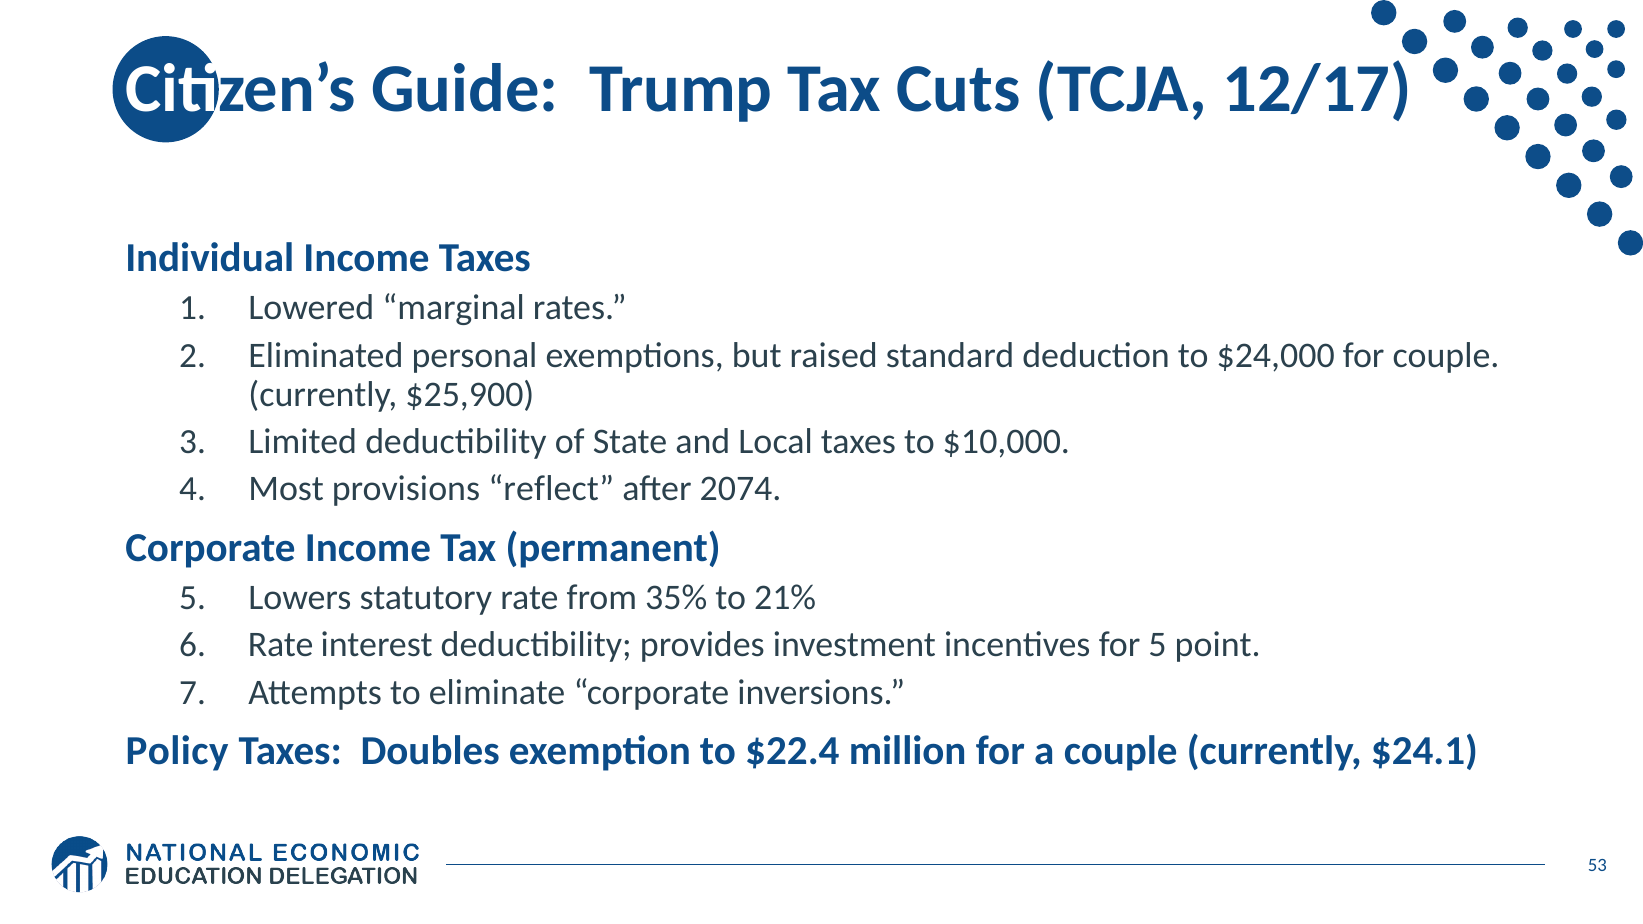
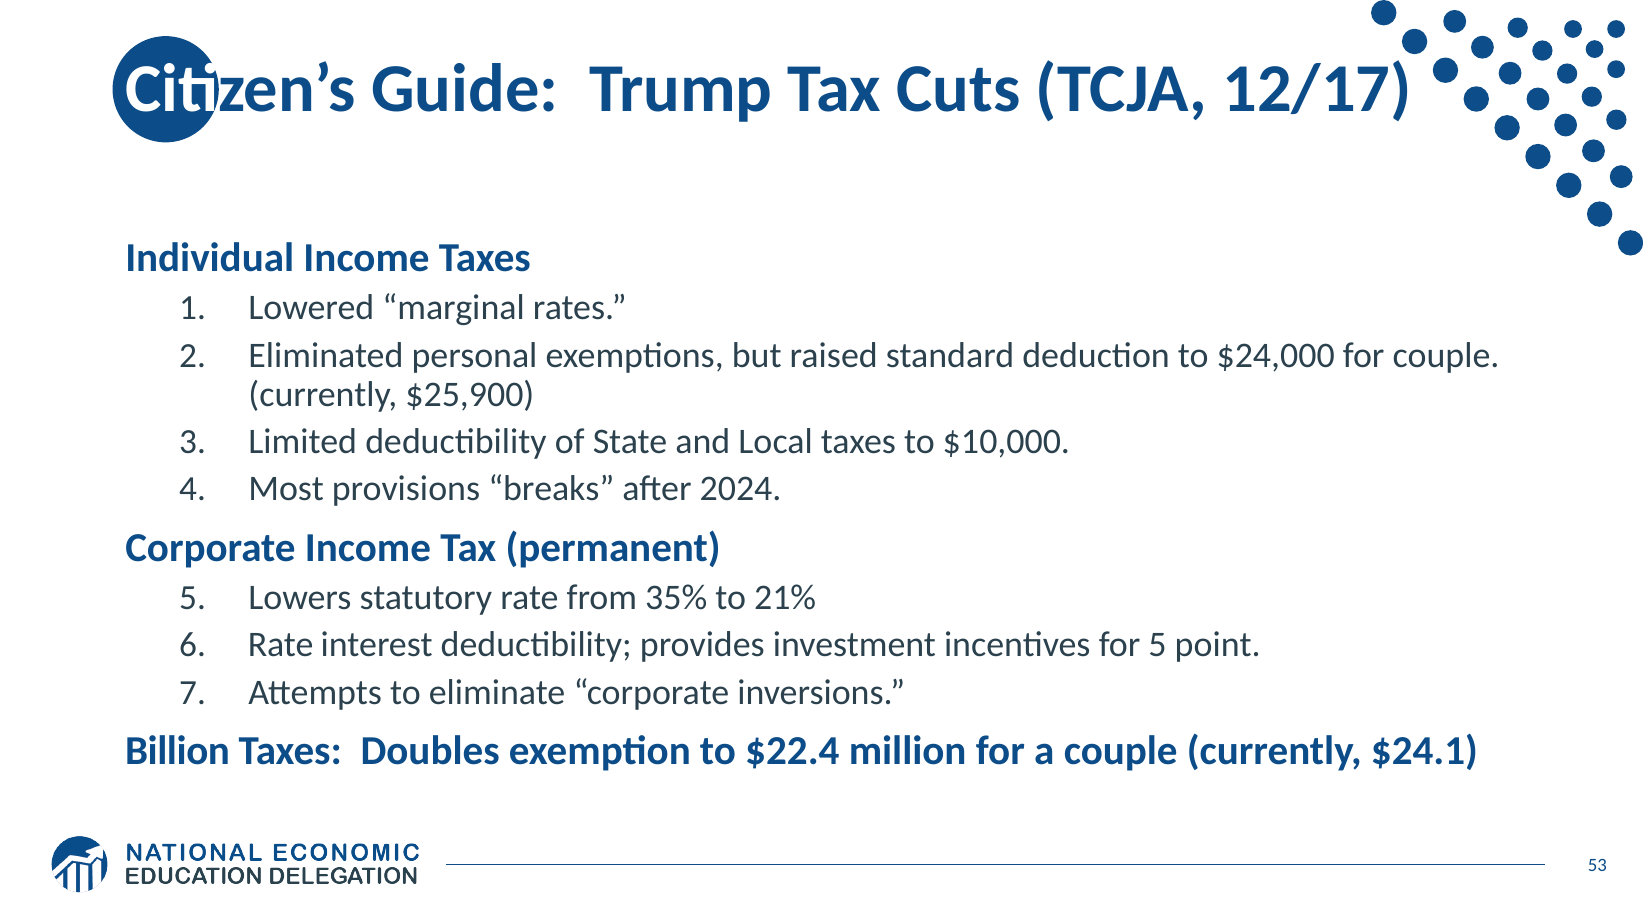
reflect: reflect -> breaks (551, 489)
2074: 2074 -> 2024 (741, 489)
Policy: Policy -> Billion (177, 751)
